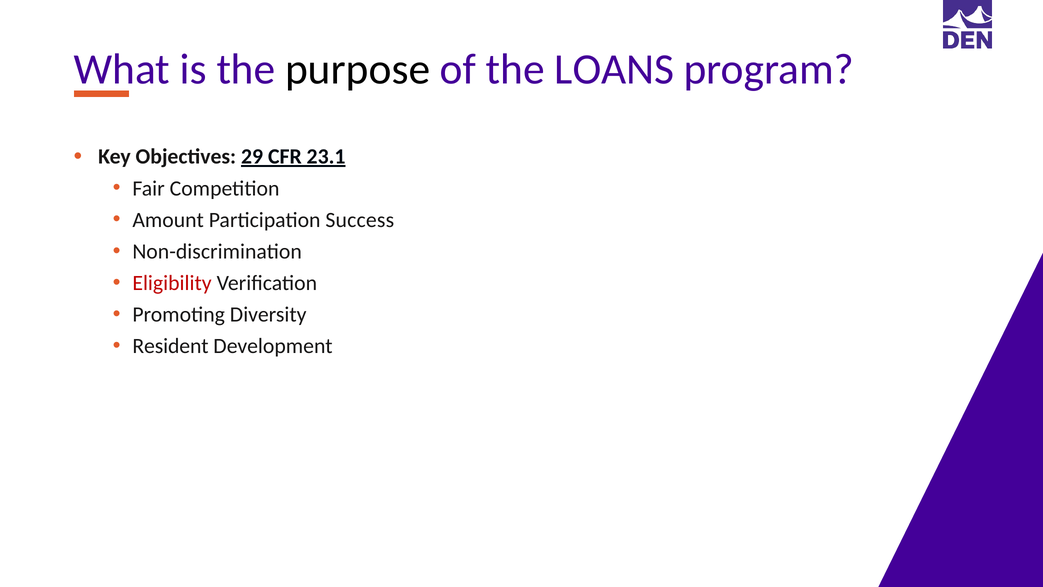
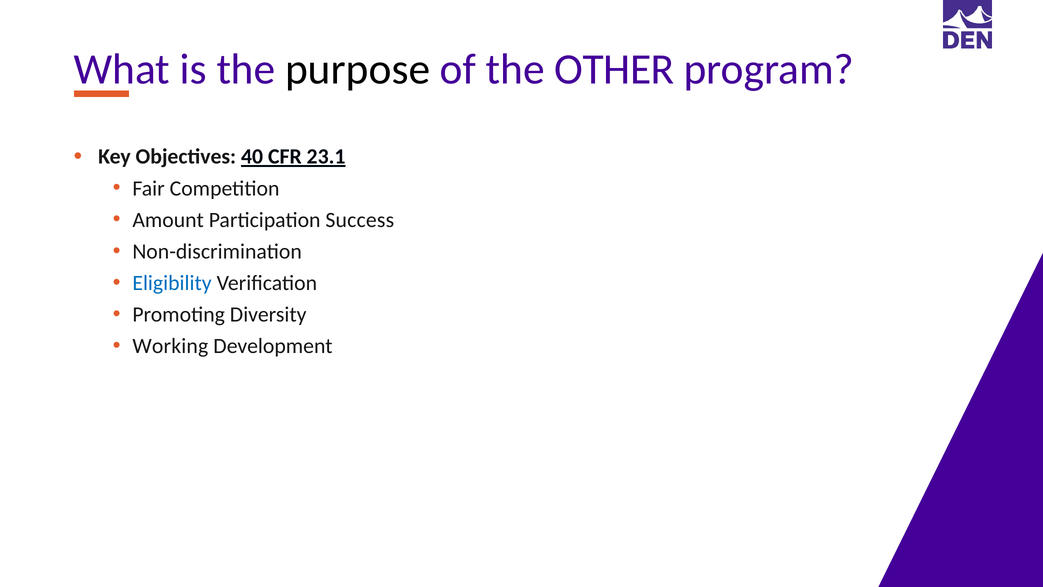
LOANS: LOANS -> OTHER (614, 70)
29: 29 -> 40 (252, 156)
Eligibility colour: red -> blue (172, 283)
Resident: Resident -> Working (170, 346)
